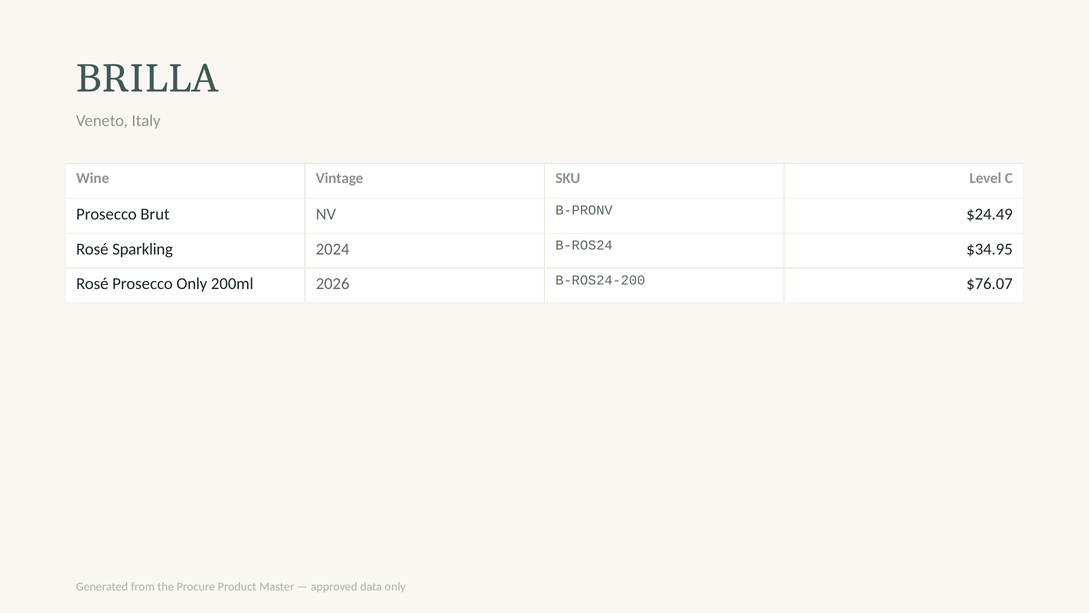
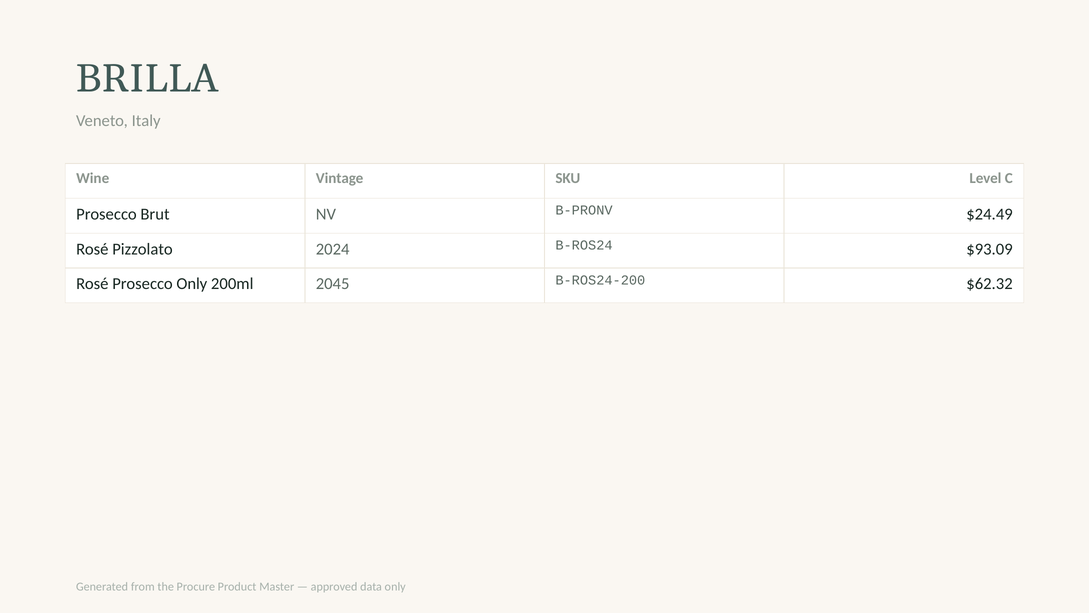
Sparkling: Sparkling -> Pizzolato (143, 249)
$34.95: $34.95 -> $93.09 (990, 249)
2026: 2026 -> 2045 (333, 284)
$76.07: $76.07 -> $62.32 (990, 284)
